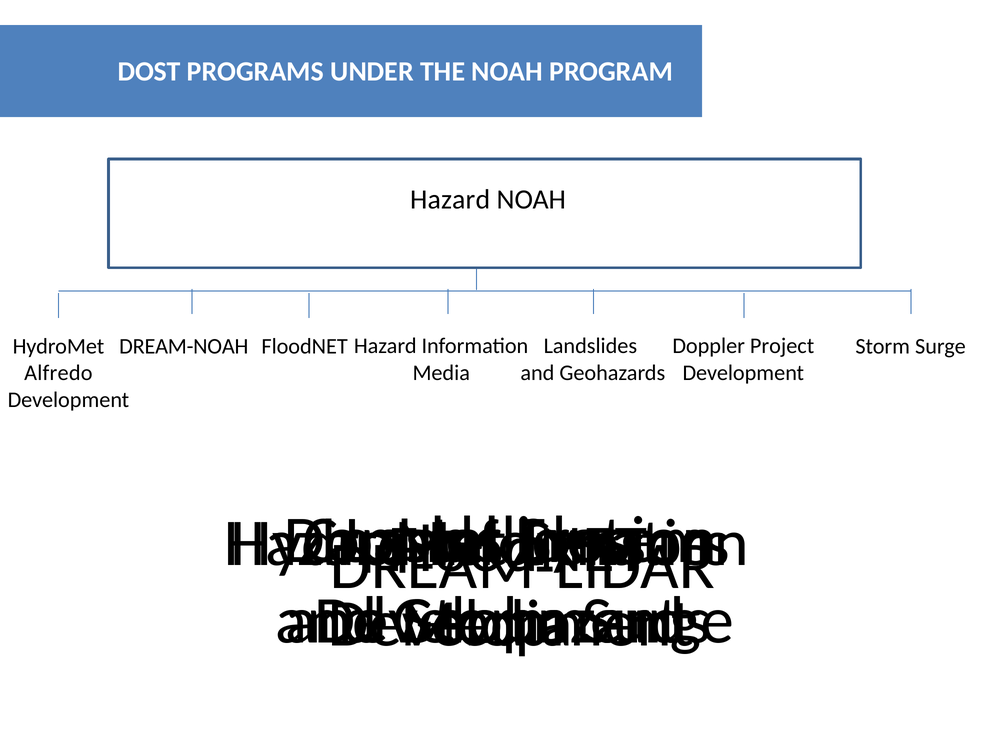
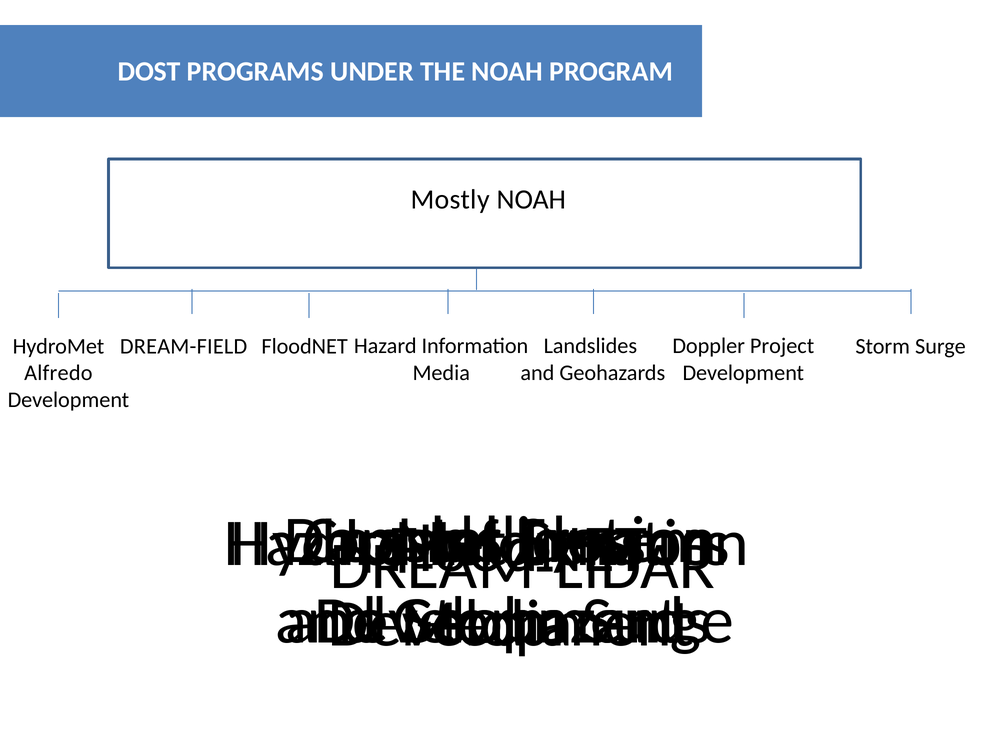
Hazard: Hazard -> Mostly (450, 199)
DREAM-NOAH: DREAM-NOAH -> DREAM-FIELD (184, 346)
